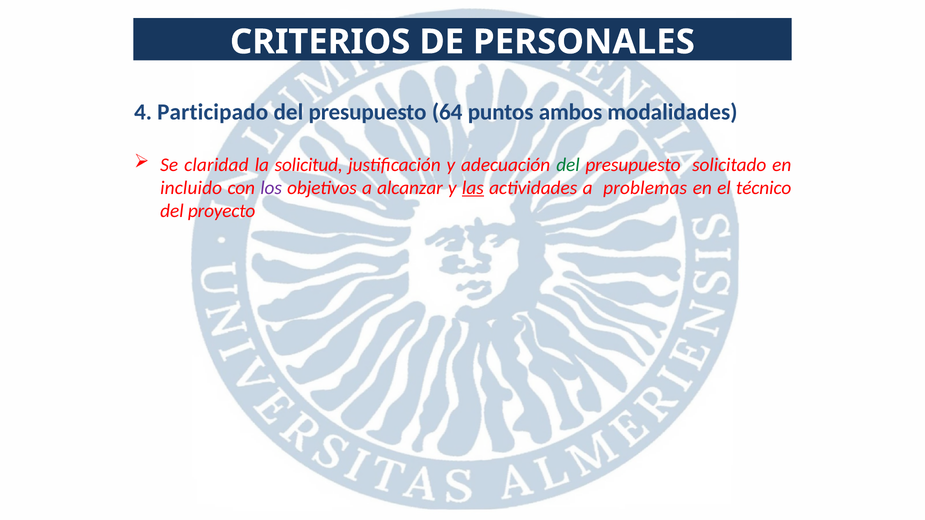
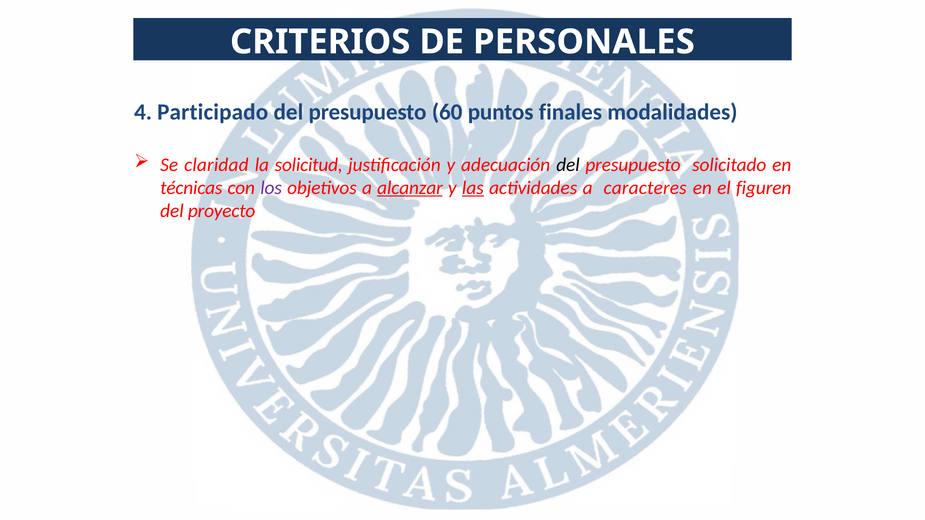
64: 64 -> 60 (447, 112)
ambos: ambos -> finales (570, 112)
del colour: green -> black (568, 165)
incluido: incluido -> técnicas (191, 188)
alcanzar underline: none -> present (410, 188)
problemas: problemas -> caracteres (645, 188)
técnico: técnico -> figuren (764, 188)
